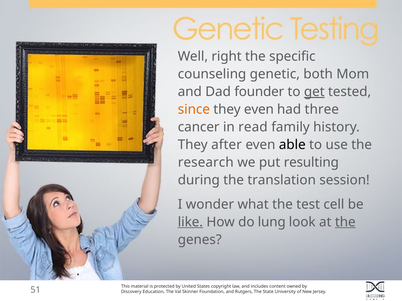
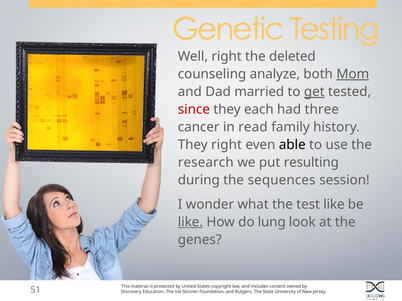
specific: specific -> deleted (292, 57)
genetic: genetic -> analyze (275, 74)
Mom underline: none -> present (353, 74)
founder: founder -> married (259, 92)
since colour: orange -> red (194, 110)
they even: even -> each (259, 110)
They after: after -> right (227, 145)
translation: translation -> sequences (282, 180)
test cell: cell -> like (334, 205)
the underline: present -> none (345, 222)
